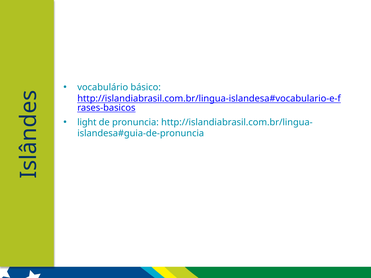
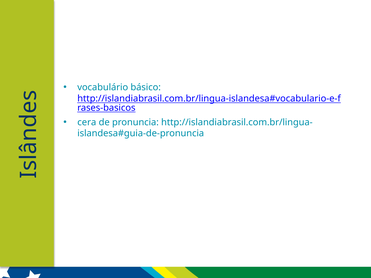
light: light -> cera (87, 122)
